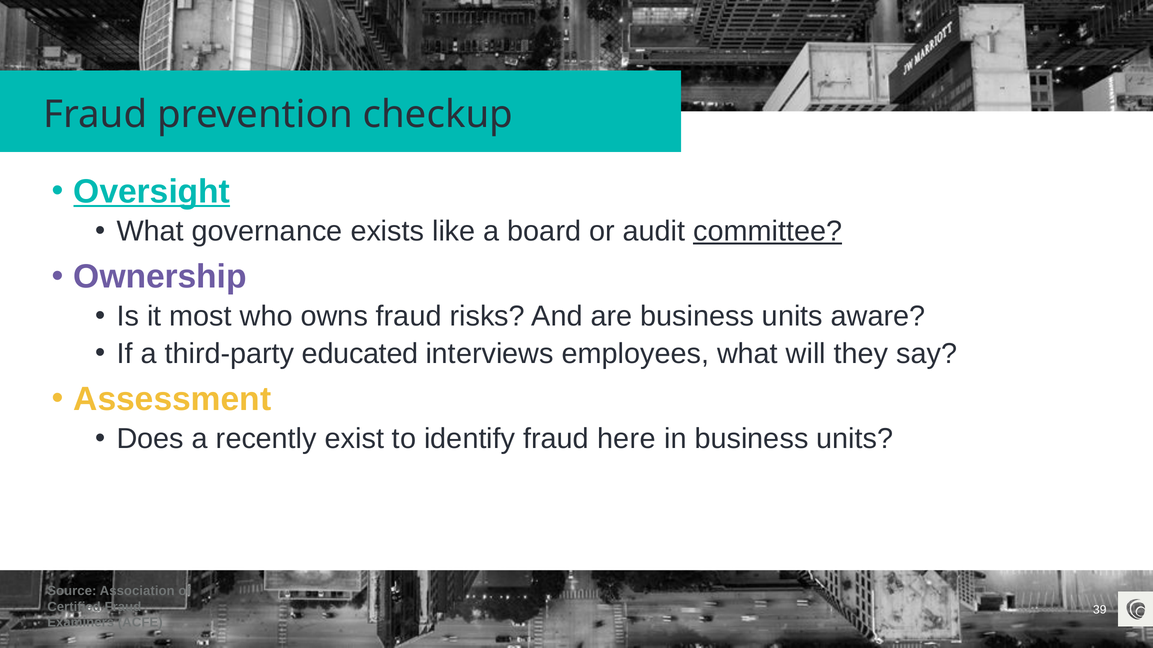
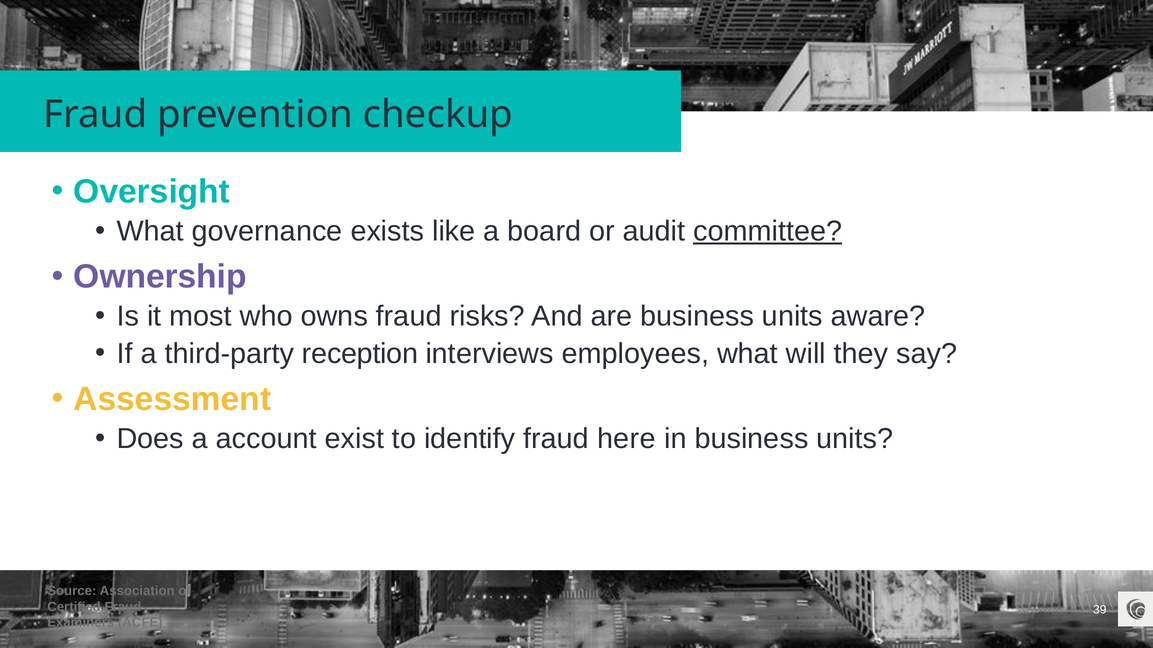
Oversight underline: present -> none (152, 192)
educated: educated -> reception (360, 354)
recently: recently -> account (266, 439)
